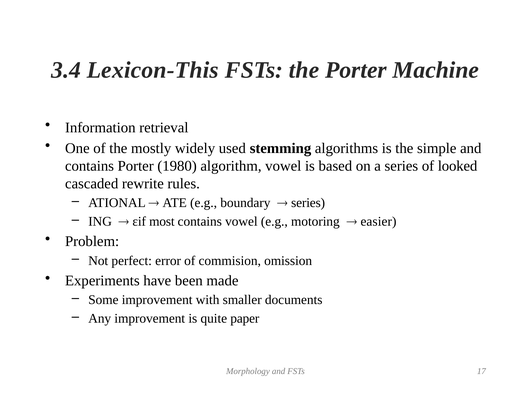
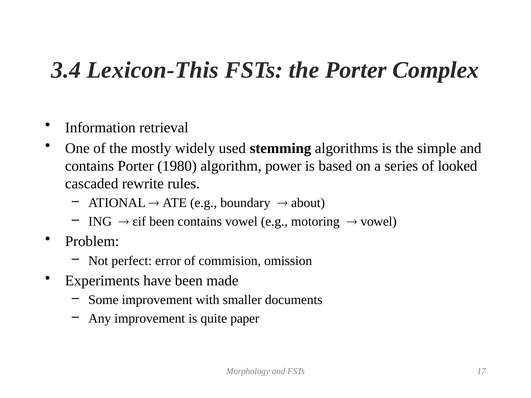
Machine: Machine -> Complex (436, 70)
algorithm vowel: vowel -> power (283, 166)
series: series -> about (308, 203)
εif most: most -> been (162, 222)
easier: easier -> vowel (379, 222)
